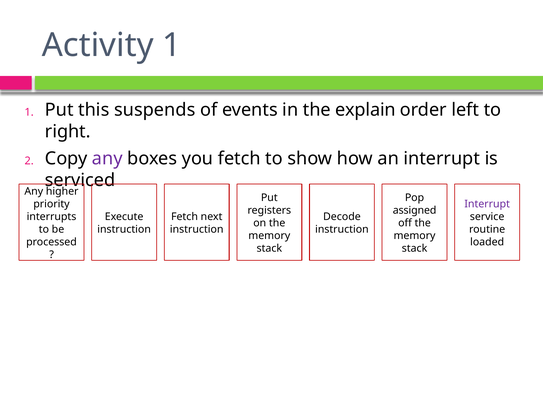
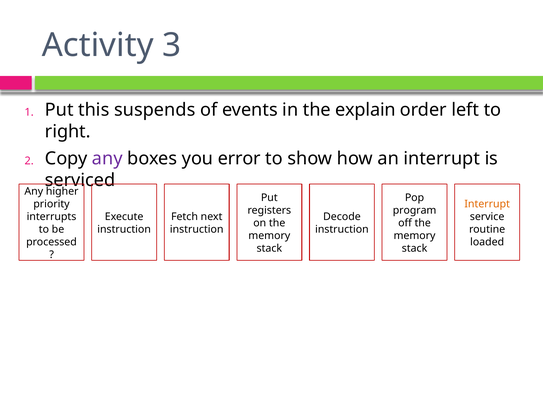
Activity 1: 1 -> 3 (172, 45)
you fetch: fetch -> error (239, 159)
Interrupt colour: purple -> orange (487, 204)
assigned: assigned -> program (415, 210)
